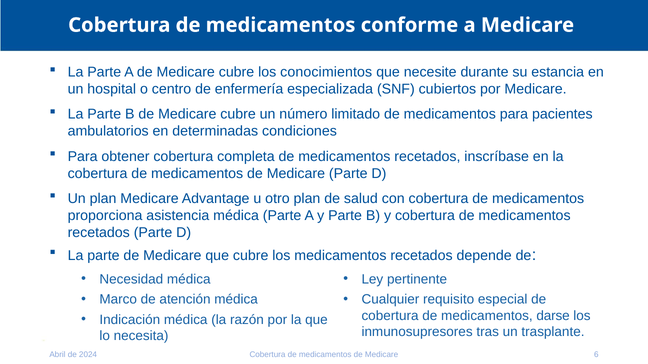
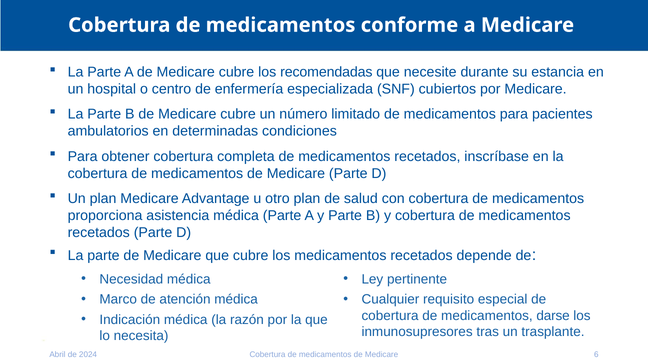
conocimientos: conocimientos -> recomendadas (326, 72)
